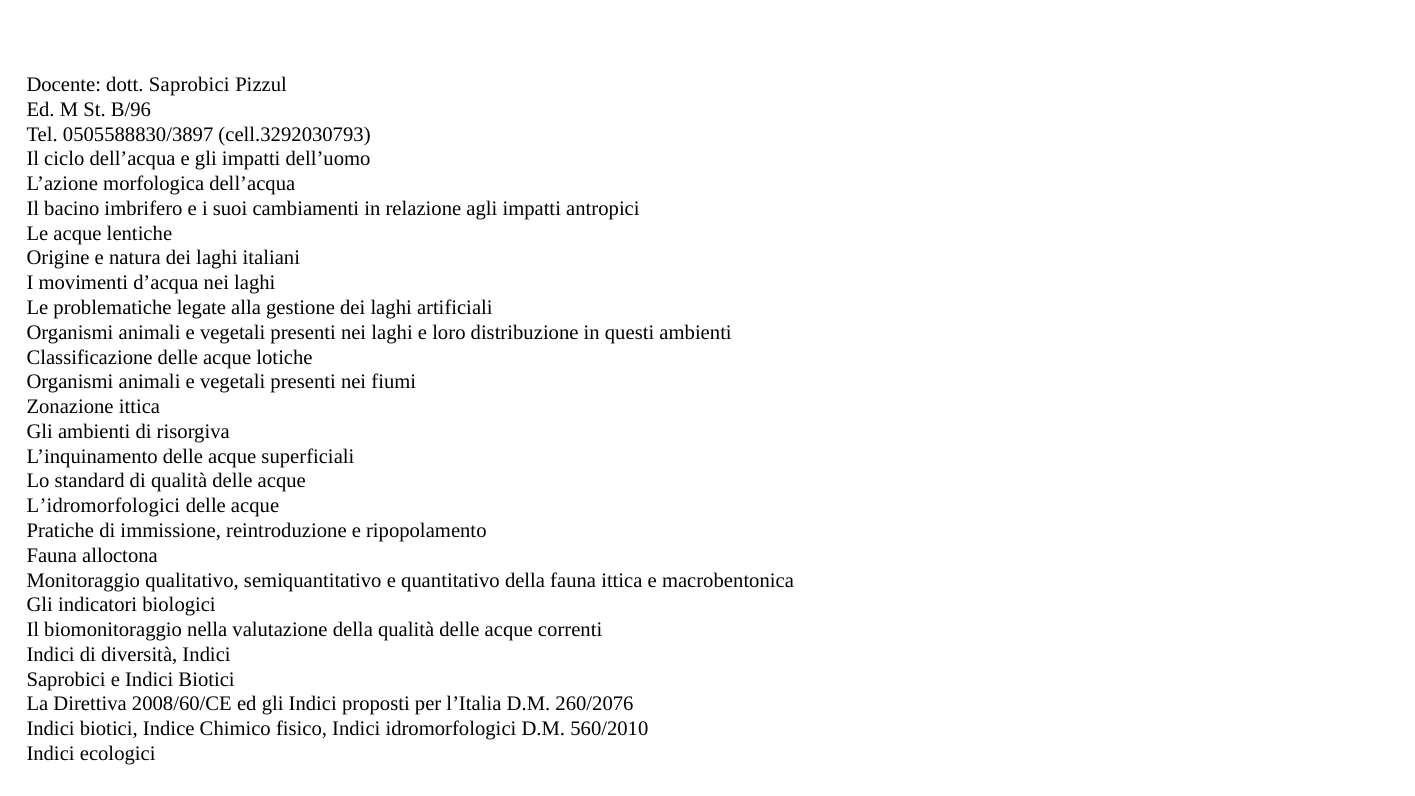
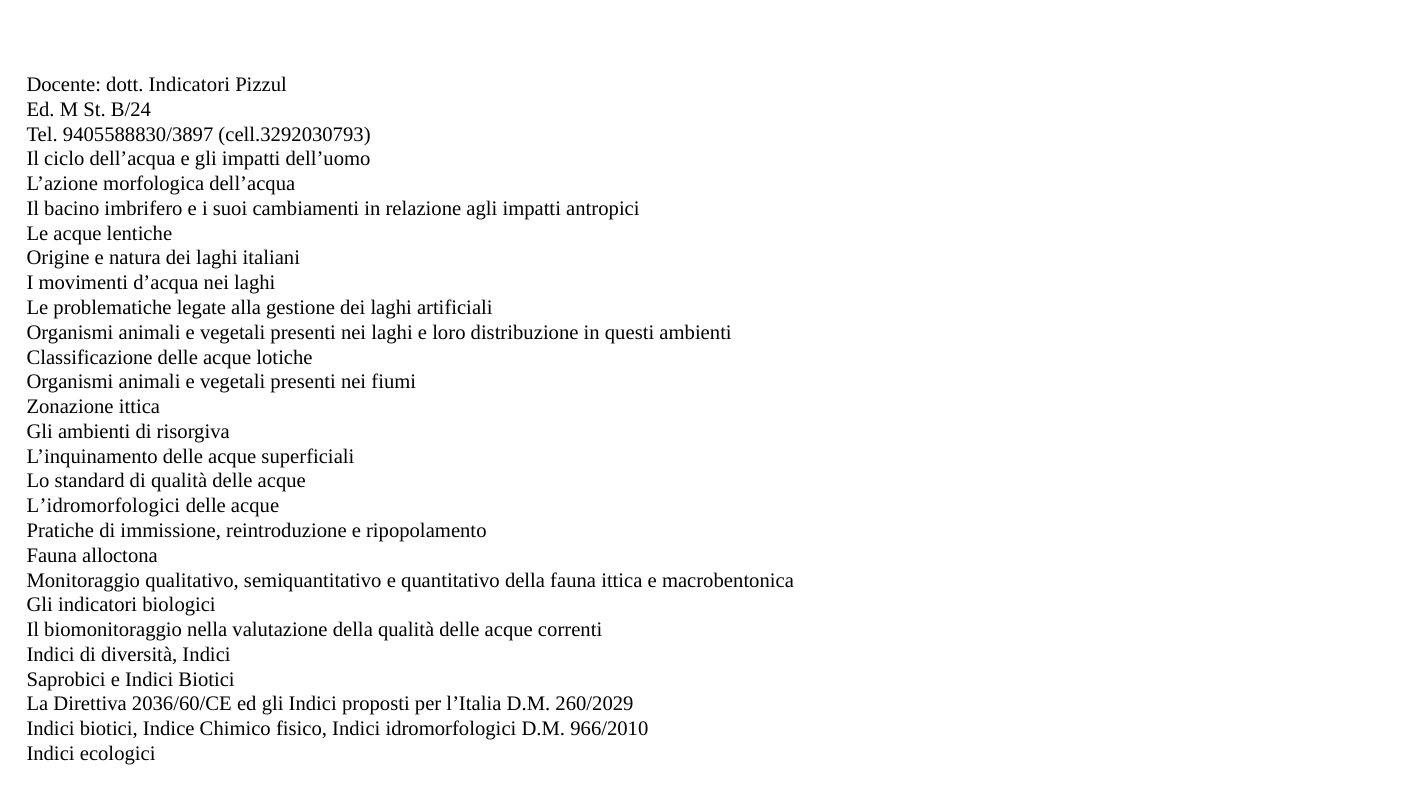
dott Saprobici: Saprobici -> Indicatori (189, 85)
B/96: B/96 -> B/24 (131, 109)
0505588830/3897: 0505588830/3897 -> 9405588830/3897 (138, 134)
2008/60/CE: 2008/60/CE -> 2036/60/CE (182, 704)
260/2076: 260/2076 -> 260/2029 (594, 704)
560/2010: 560/2010 -> 966/2010 (609, 729)
